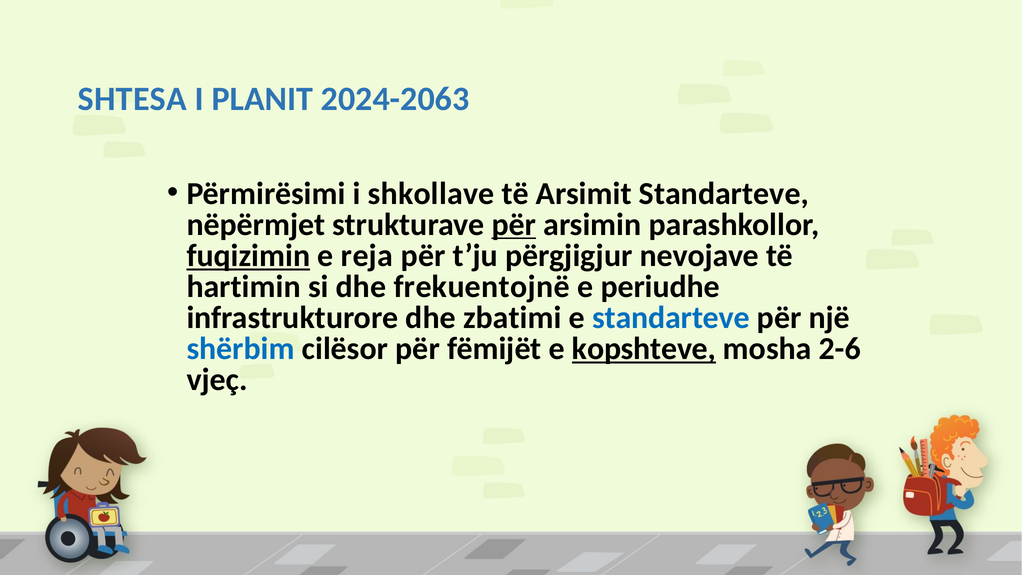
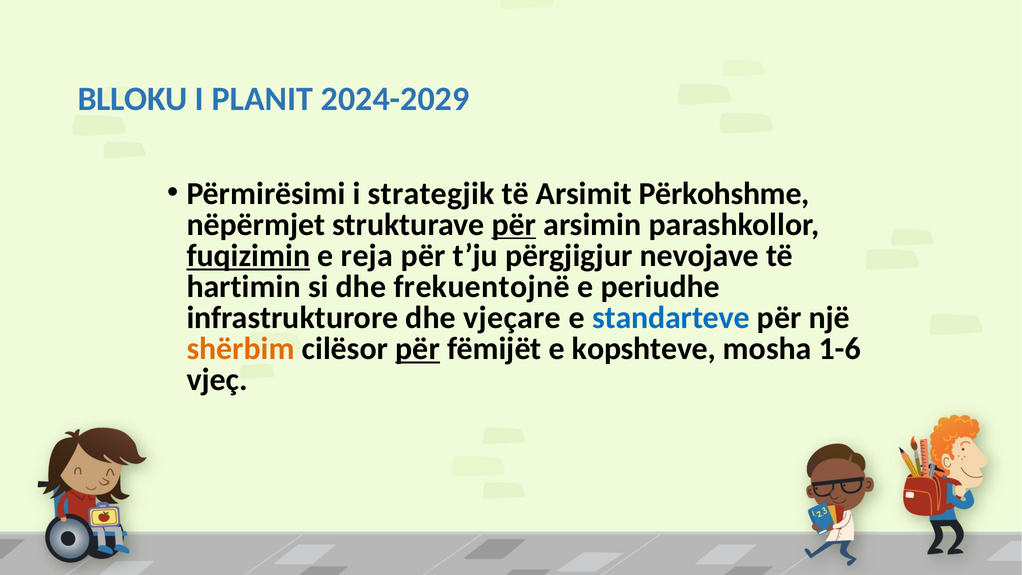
SHTESA: SHTESA -> BLLOKU (133, 99)
2024-2063: 2024-2063 -> 2024-2029 (395, 99)
shkollave: shkollave -> strategjik (431, 193)
Arsimit Standarteve: Standarteve -> Përkohshme (724, 193)
zbatimi: zbatimi -> vjeçare (512, 318)
shërbim colour: blue -> orange (241, 349)
për underline: none -> present (418, 349)
kopshteve underline: present -> none (644, 349)
2-6: 2-6 -> 1-6 (840, 349)
